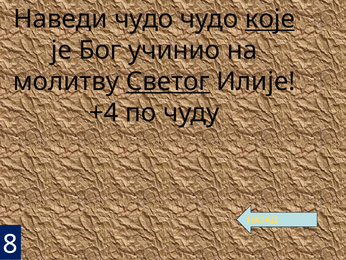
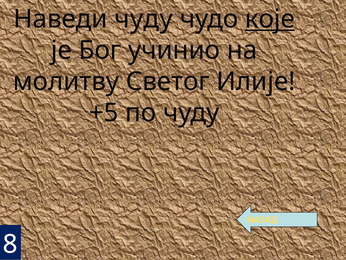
Наведи чудо: чудо -> чуду (144, 19)
Светог underline: present -> none (168, 81)
+4: +4 -> +5 (104, 113)
